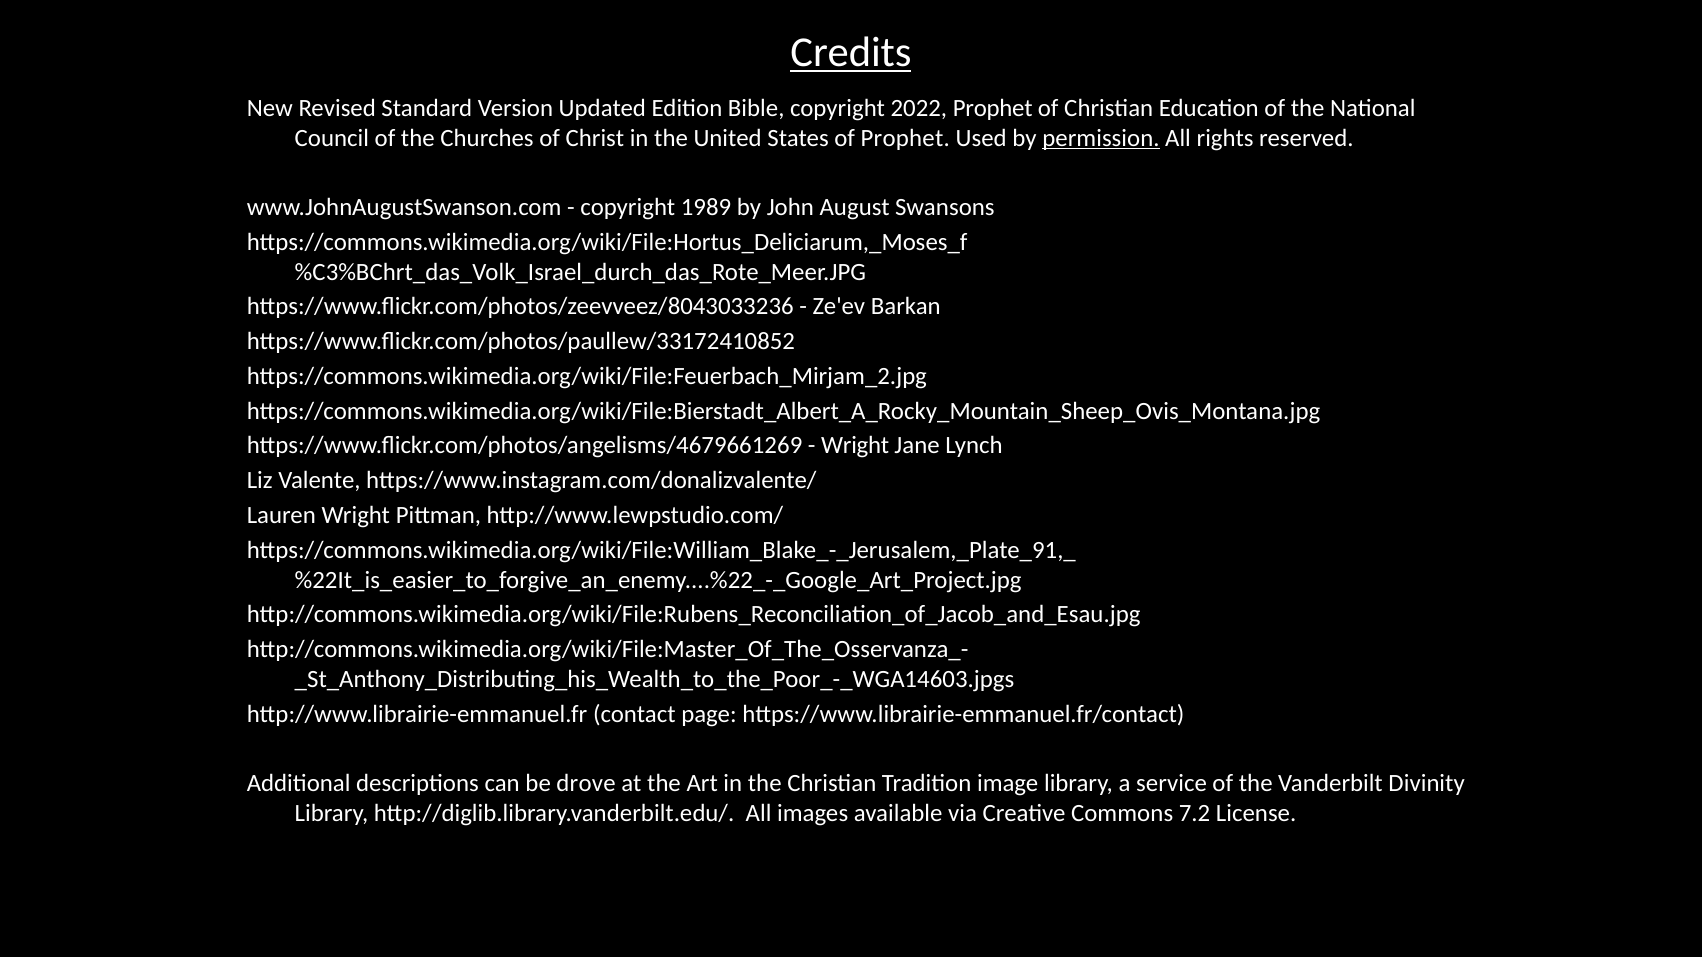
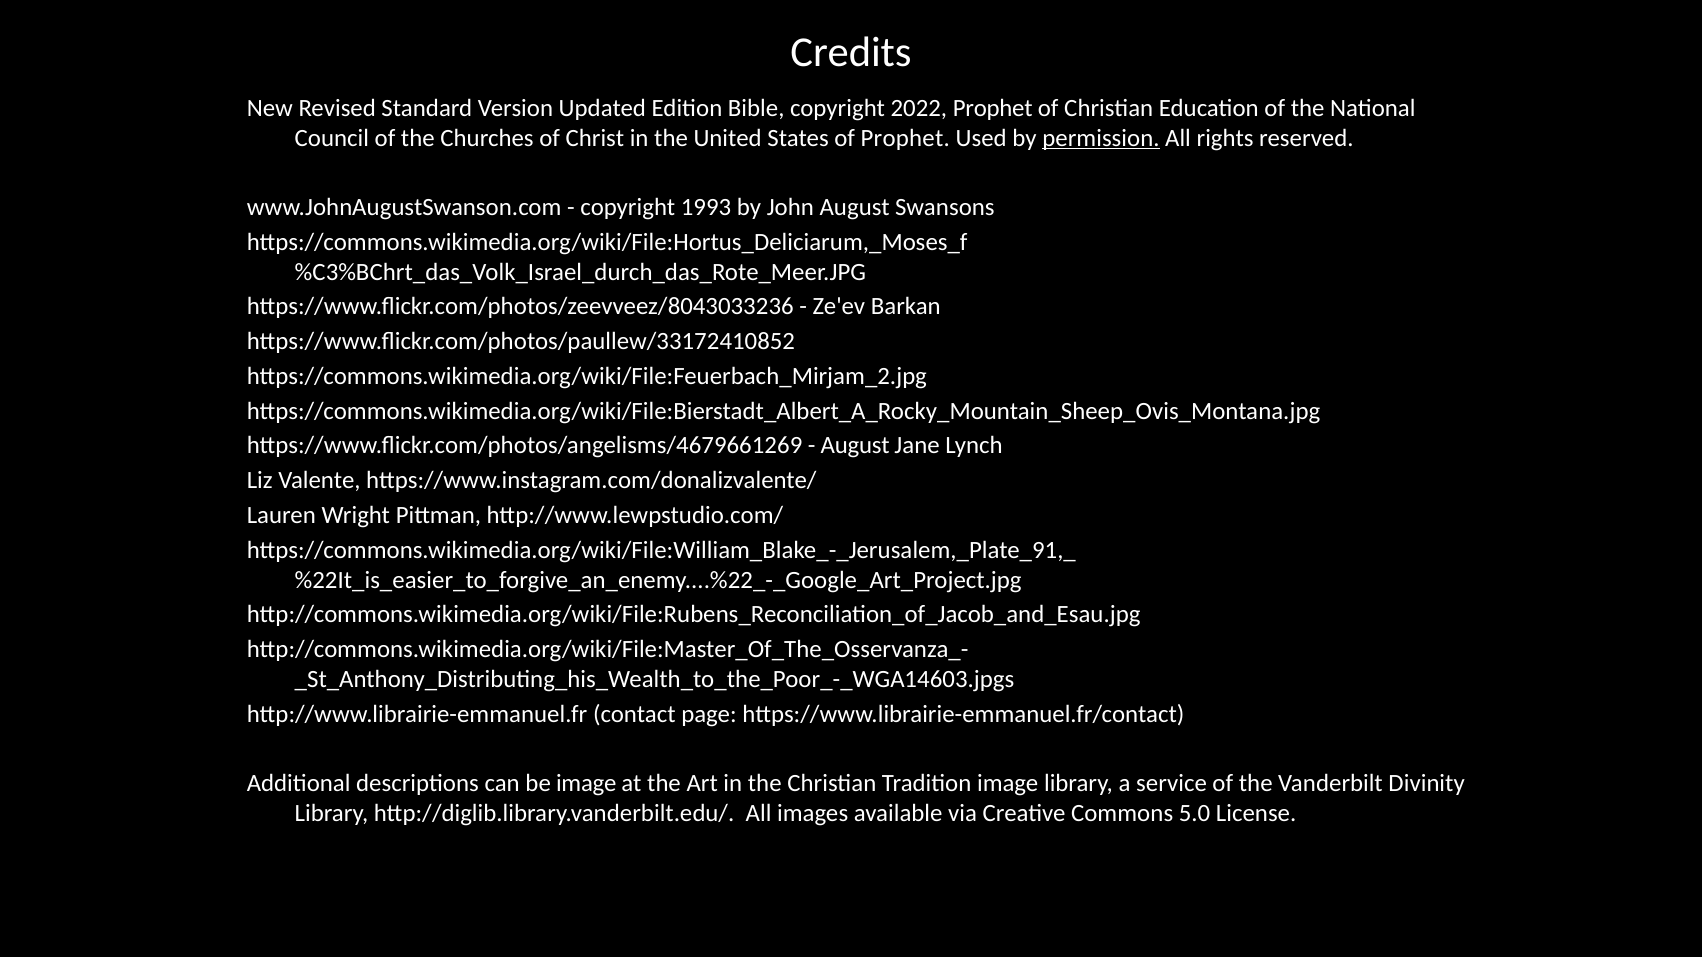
Credits underline: present -> none (851, 53)
1989: 1989 -> 1993 (706, 207)
Wright: Wright -> August (855, 446)
be drove: drove -> image (586, 784)
7.2: 7.2 -> 5.0 (1195, 814)
